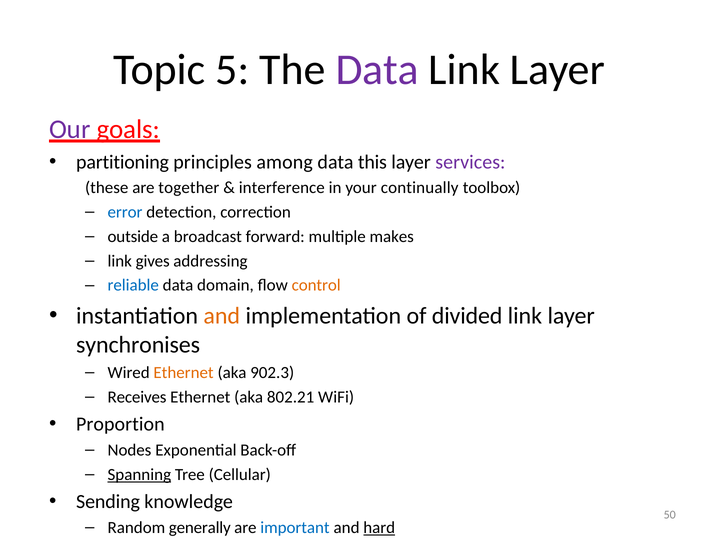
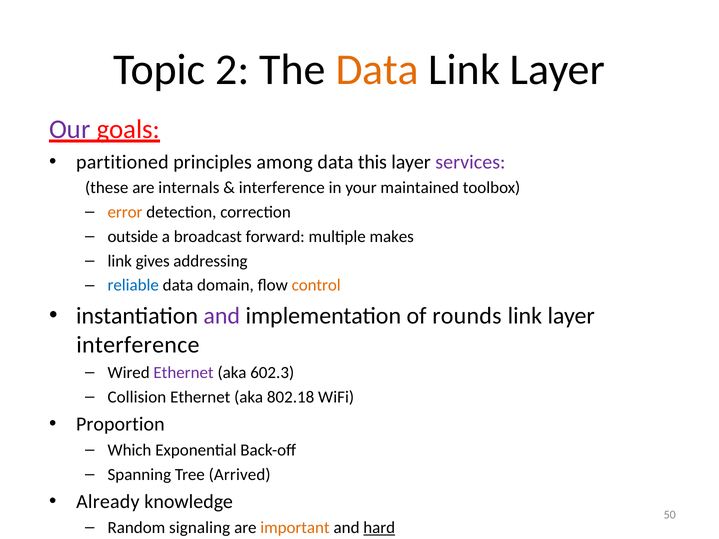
5: 5 -> 2 (232, 70)
Data colour: purple -> orange (377, 70)
partitioning: partitioning -> partitioned (122, 162)
together: together -> internals (189, 188)
continually: continually -> maintained (420, 188)
error colour: blue -> orange (125, 212)
and colour: orange -> purple (222, 316)
divided: divided -> rounds (467, 316)
synchronises: synchronises -> interference (138, 345)
Ethernet colour: orange -> purple (184, 373)
902.3: 902.3 -> 602.3 (272, 373)
Receives: Receives -> Collision (137, 397)
802.21: 802.21 -> 802.18 (291, 397)
Nodes: Nodes -> Which (129, 450)
Spanning underline: present -> none (139, 475)
Cellular: Cellular -> Arrived (240, 475)
Sending: Sending -> Already (108, 502)
generally: generally -> signaling (200, 528)
important colour: blue -> orange (295, 528)
